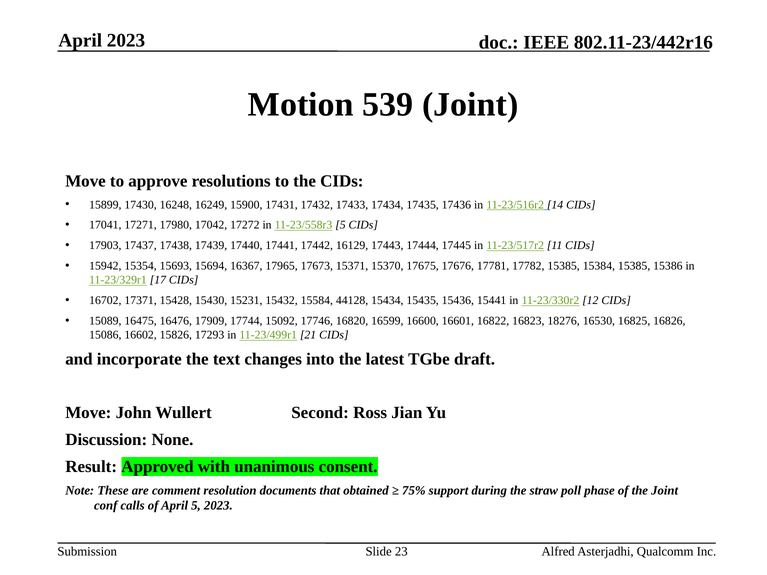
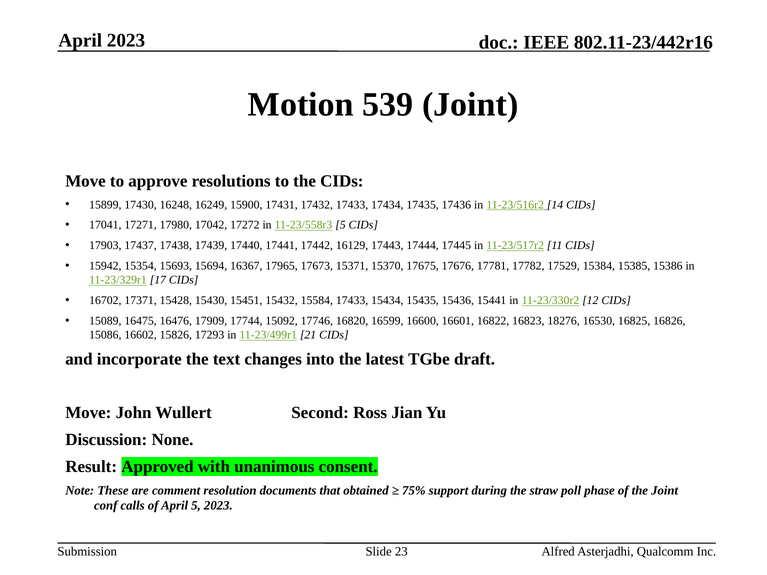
17782 15385: 15385 -> 17529 (564, 266)
15231: 15231 -> 15451 (246, 301)
15584 44128: 44128 -> 17433 (352, 301)
